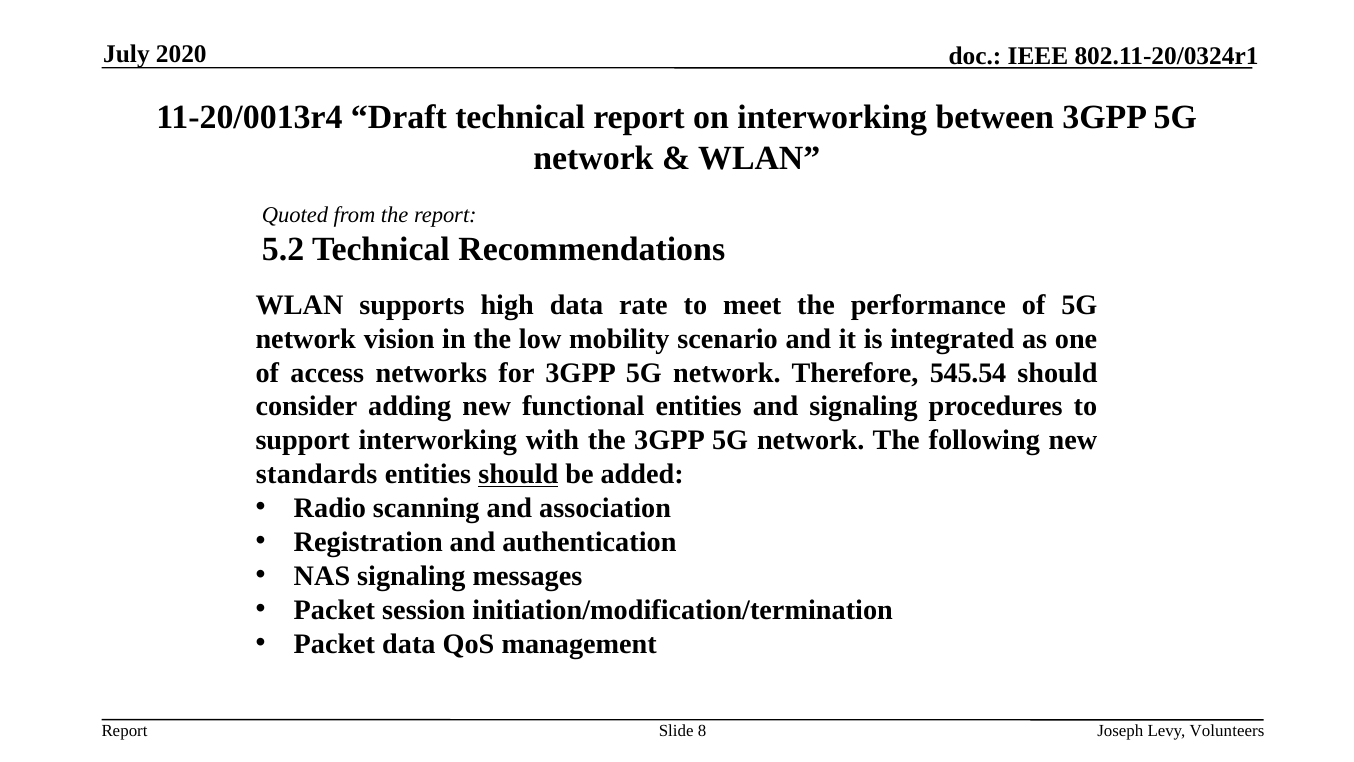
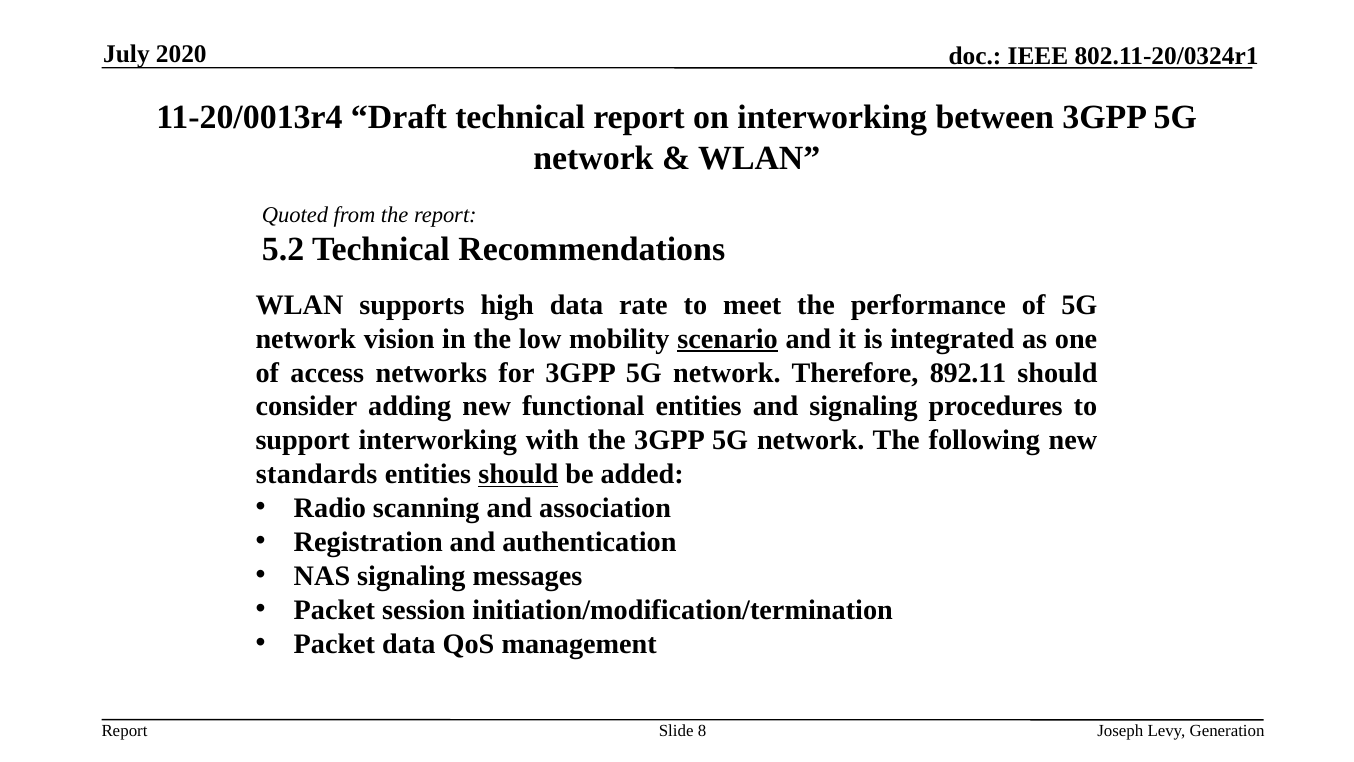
scenario underline: none -> present (728, 339)
545.54: 545.54 -> 892.11 (968, 373)
Volunteers: Volunteers -> Generation (1227, 730)
